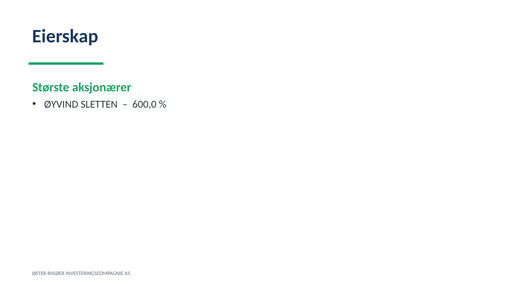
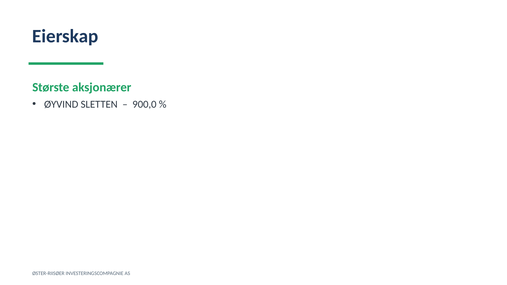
600,0: 600,0 -> 900,0 (144, 104)
